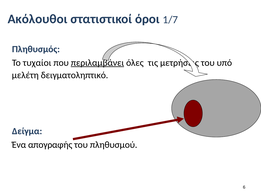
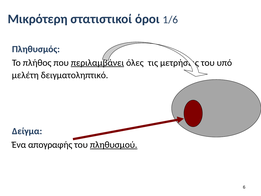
Ακόλουθοι: Ακόλουθοι -> Μικρότερη (38, 19)
1/7: 1/7 -> 1/6 (170, 20)
τυχαίοι: τυχαίοι -> πλήθος (37, 63)
πληθυσμού underline: none -> present (114, 145)
